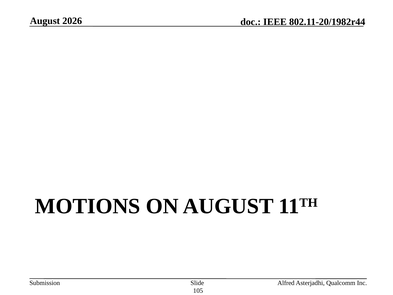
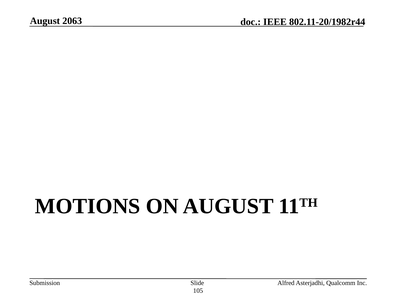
2026: 2026 -> 2063 (72, 21)
